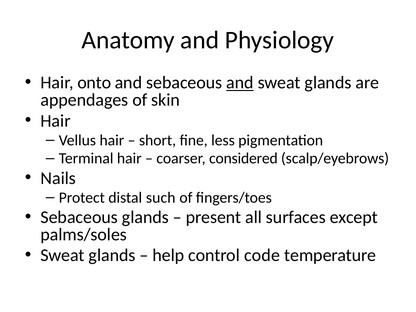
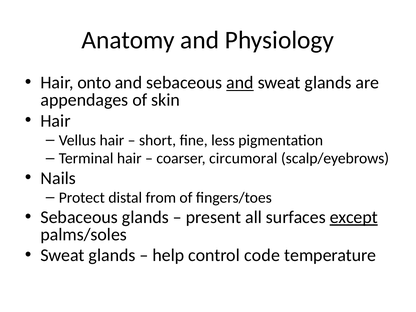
considered: considered -> circumoral (243, 158)
such: such -> from (161, 198)
except underline: none -> present (354, 217)
